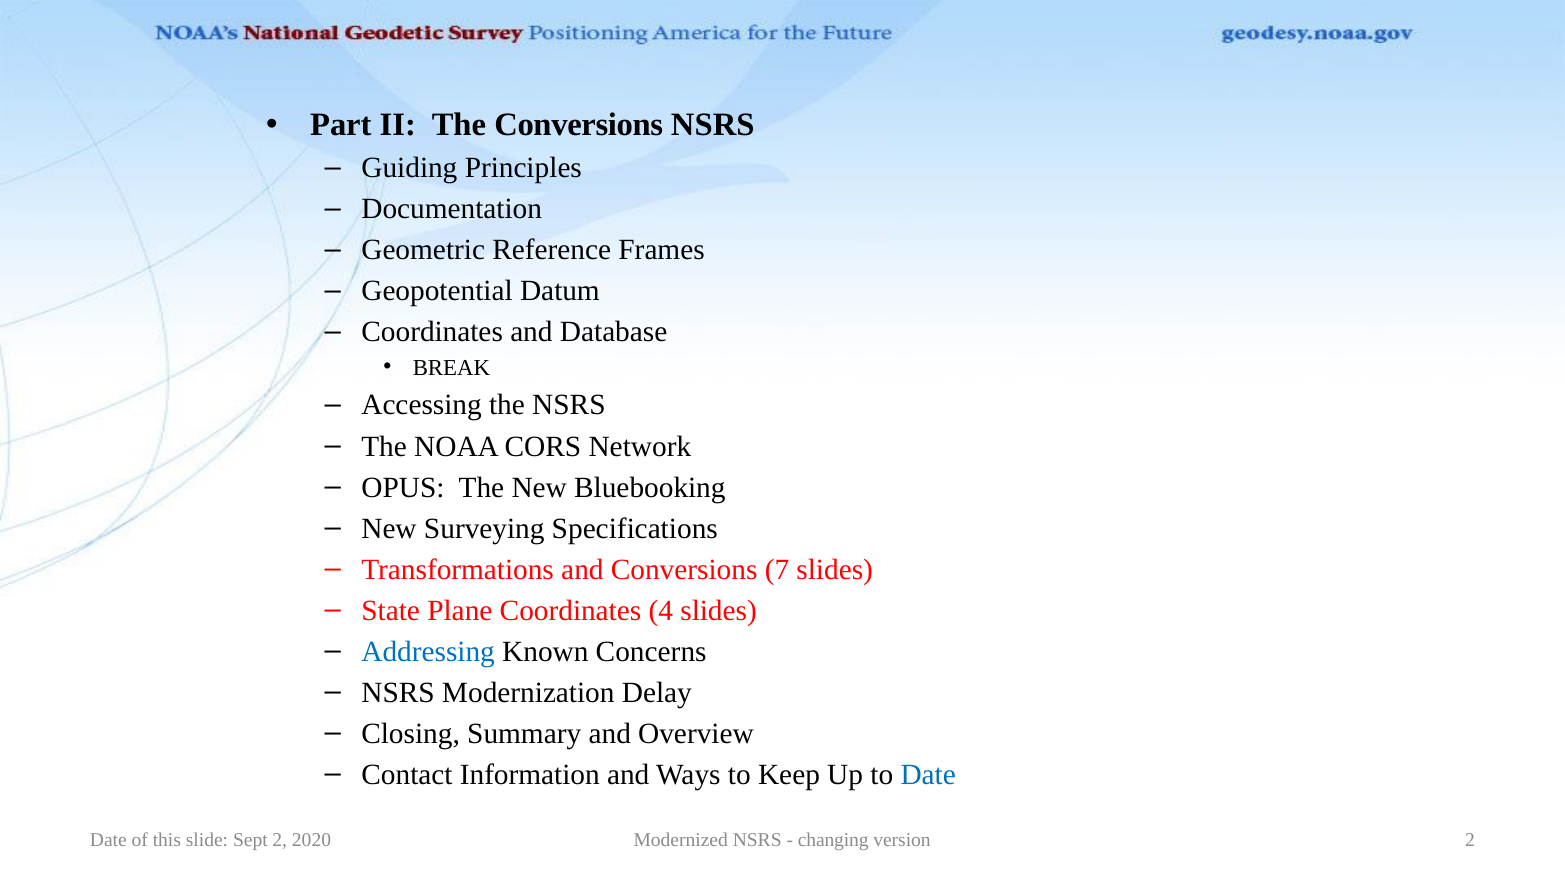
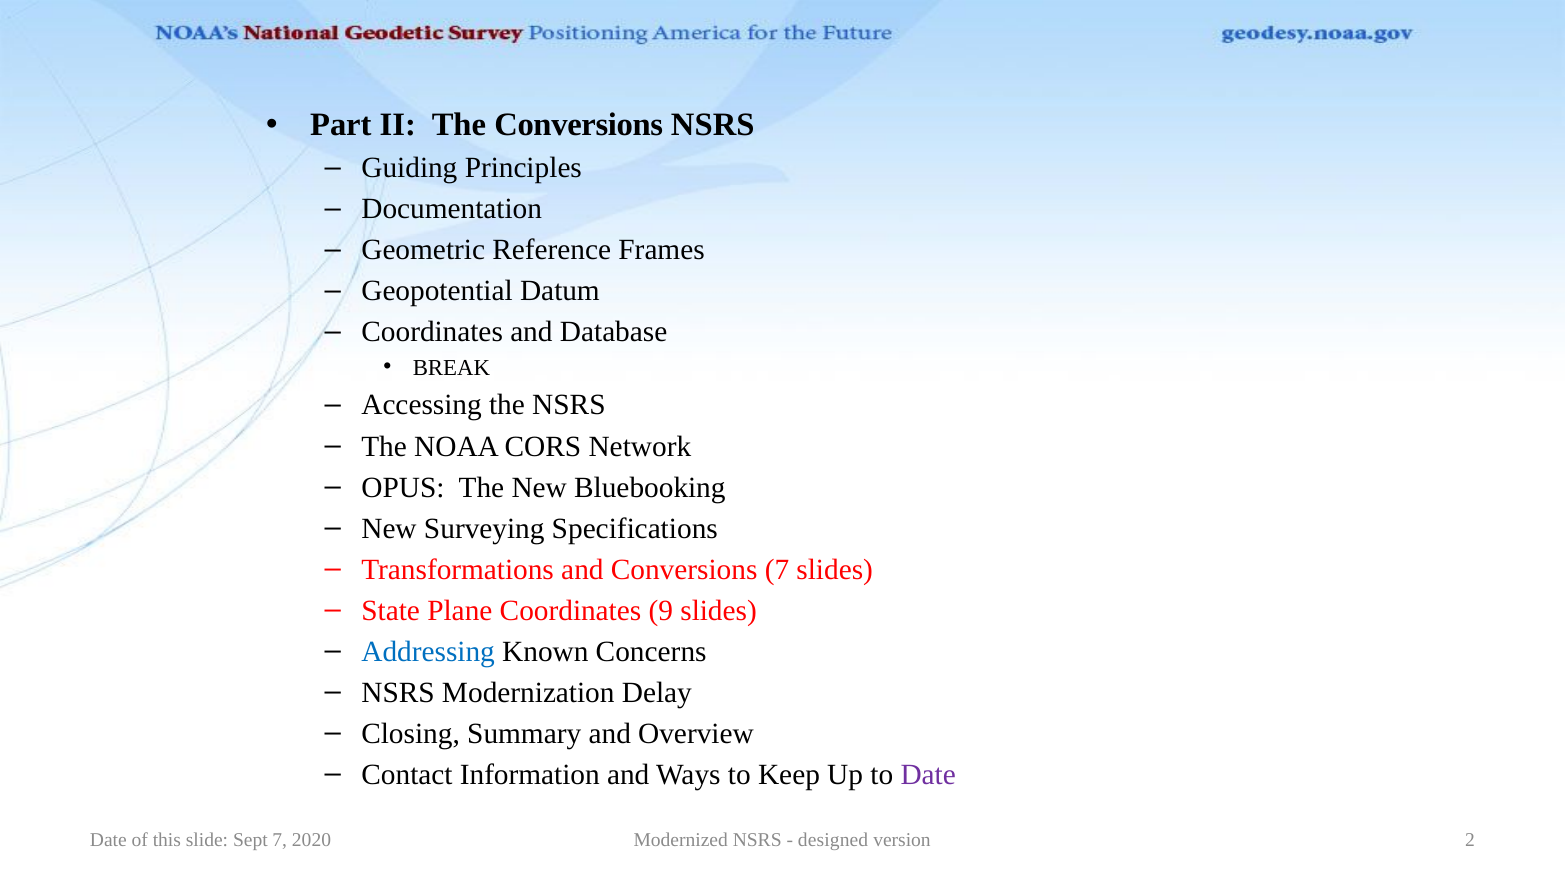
4: 4 -> 9 (661, 611)
Date colour: blue -> purple (928, 775)
Sept 2: 2 -> 7 (280, 841)
changing: changing -> designed (833, 841)
